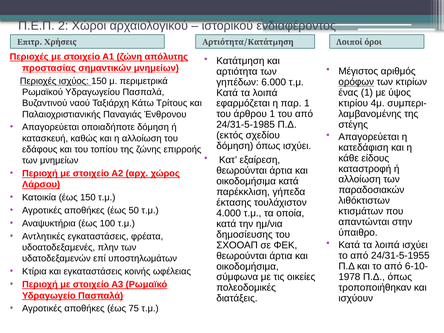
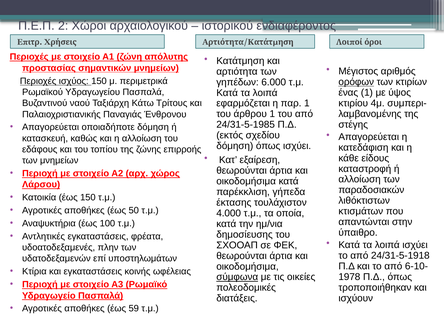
24/31-5-1955: 24/31-5-1955 -> 24/31-5-1918 (400, 256)
σύμφωνα underline: none -> present (237, 277)
75: 75 -> 59 (134, 309)
